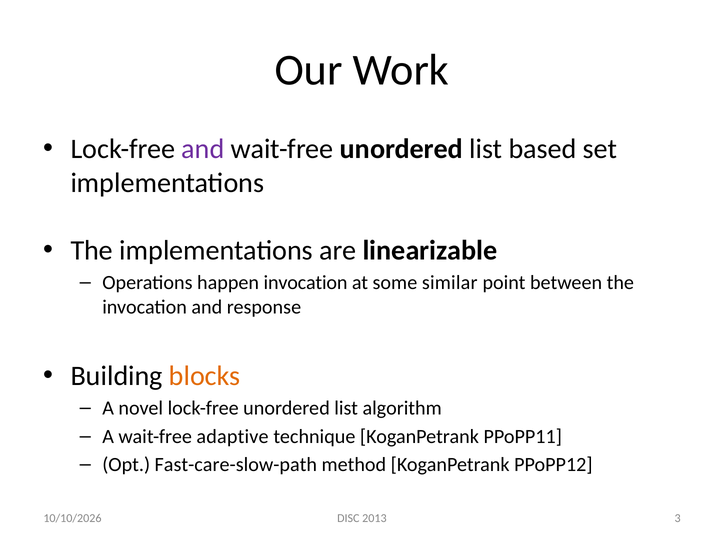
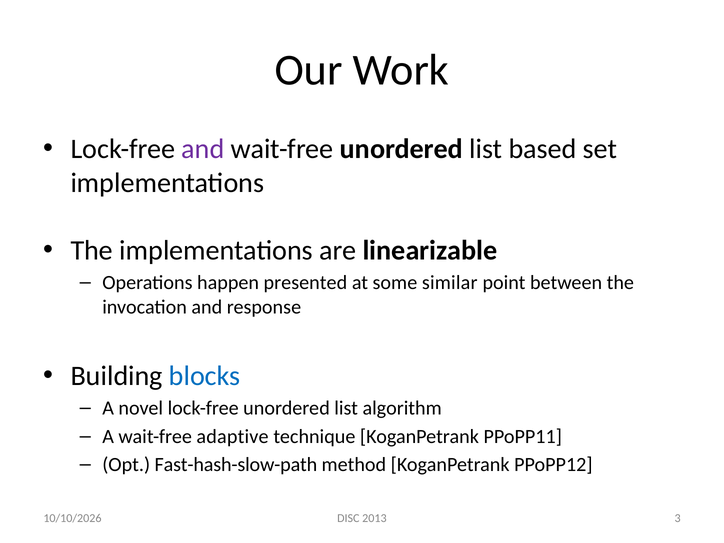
happen invocation: invocation -> presented (305, 283)
blocks colour: orange -> blue (205, 376)
Fast-care-slow-path: Fast-care-slow-path -> Fast-hash-slow-path (236, 465)
